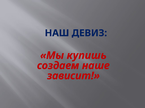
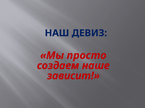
купишь: купишь -> просто (87, 56)
